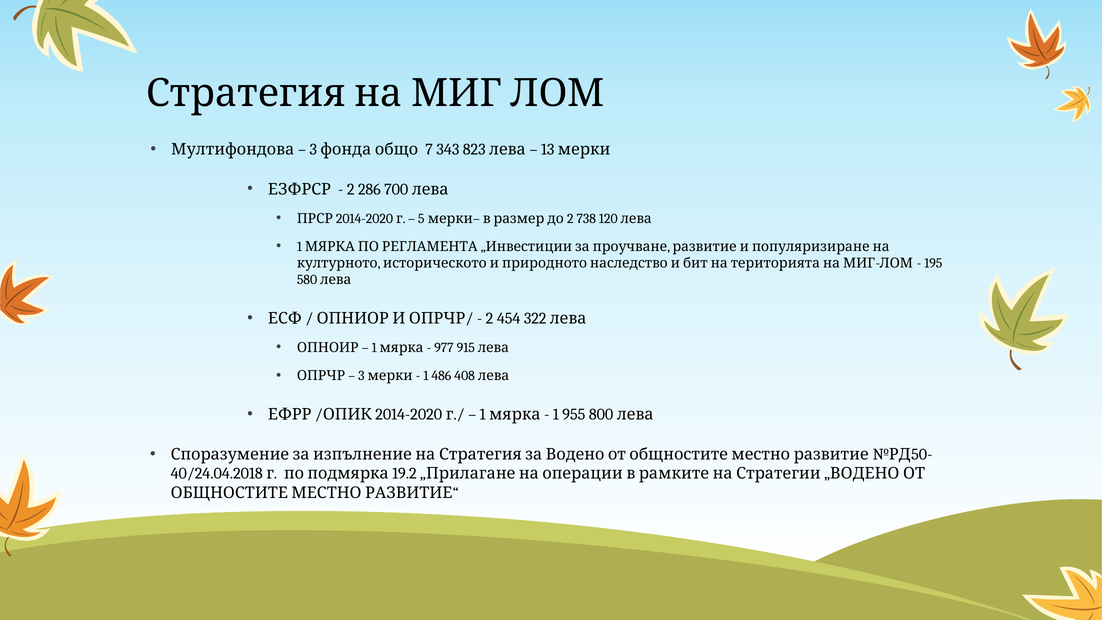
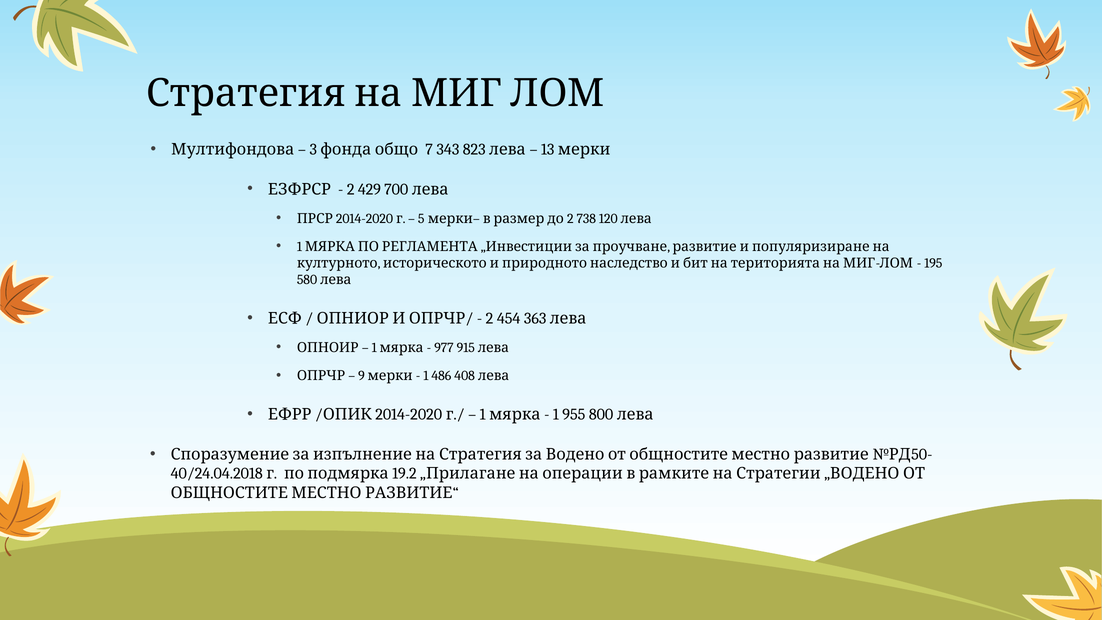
286: 286 -> 429 (369, 189)
322: 322 -> 363 (535, 318)
3: 3 -> 9 (361, 375)
